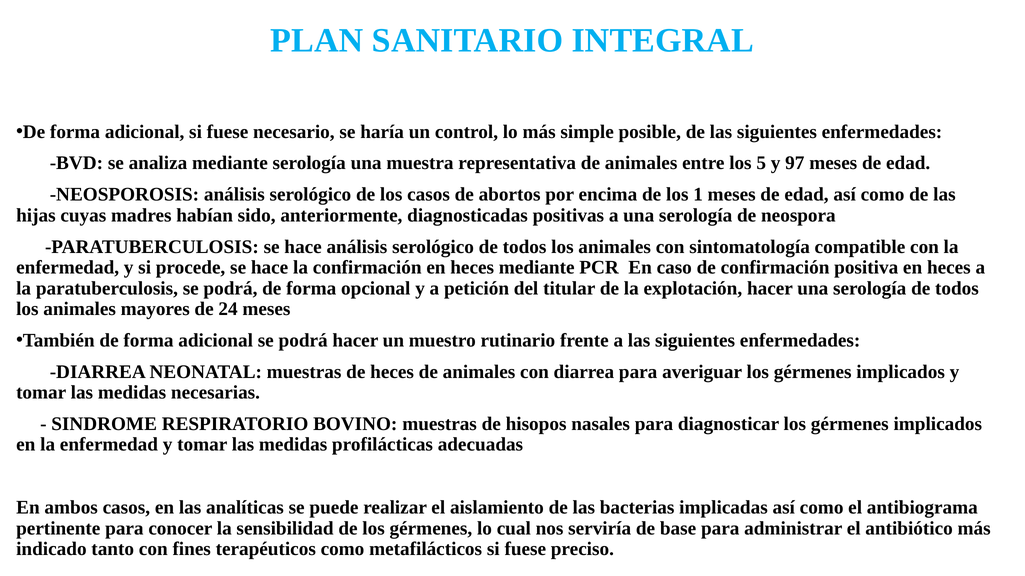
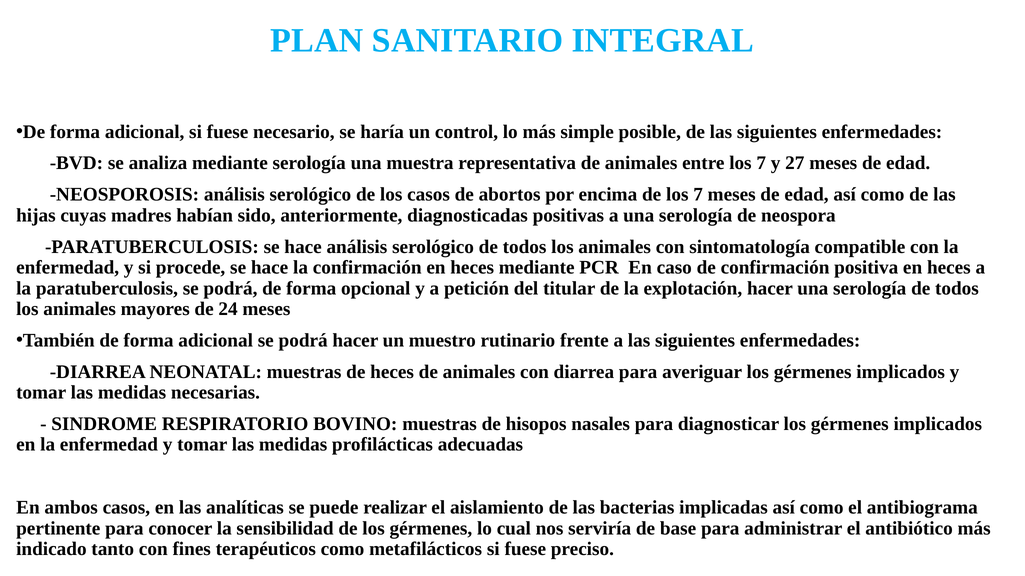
entre los 5: 5 -> 7 (761, 163)
97: 97 -> 27 (795, 163)
de los 1: 1 -> 7 (698, 195)
